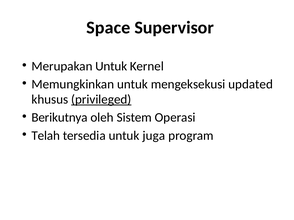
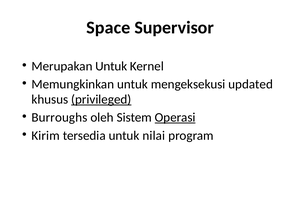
Berikutnya: Berikutnya -> Burroughs (59, 118)
Operasi underline: none -> present (175, 118)
Telah: Telah -> Kirim (46, 136)
juga: juga -> nilai (154, 136)
